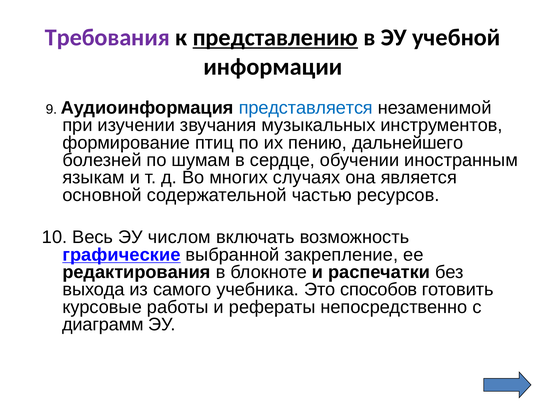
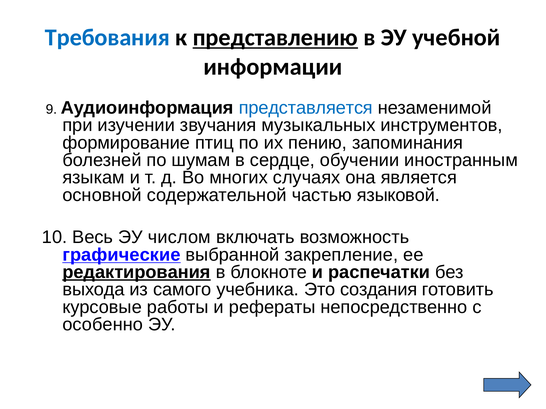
Требования colour: purple -> blue (107, 38)
дальнейшего: дальнейшего -> запоминания (408, 143)
ресурсов: ресурсов -> языковой (398, 195)
редактирования underline: none -> present (137, 272)
способов: способов -> создания (379, 290)
диаграмм: диаграмм -> особенно (103, 325)
